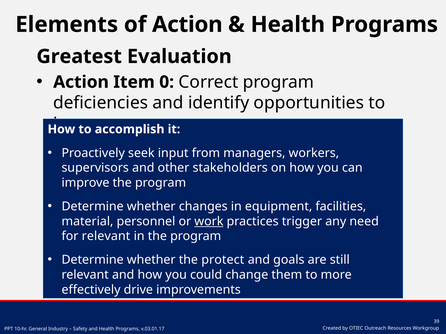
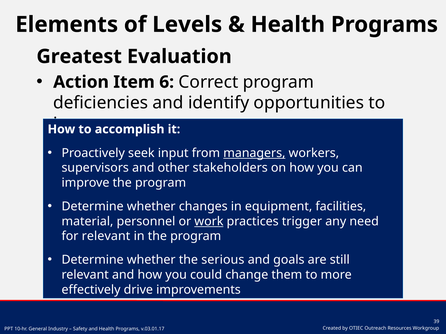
of Action: Action -> Levels (187, 25)
0: 0 -> 6 (167, 82)
managers underline: none -> present (254, 153)
protect: protect -> serious (223, 260)
